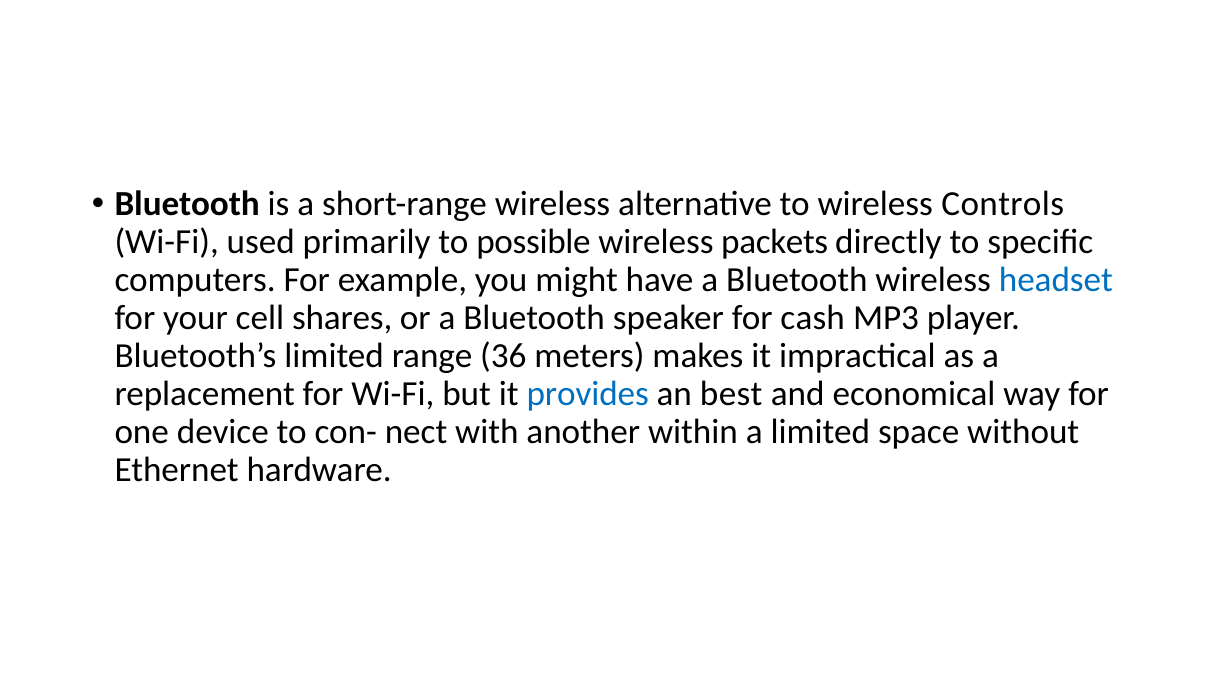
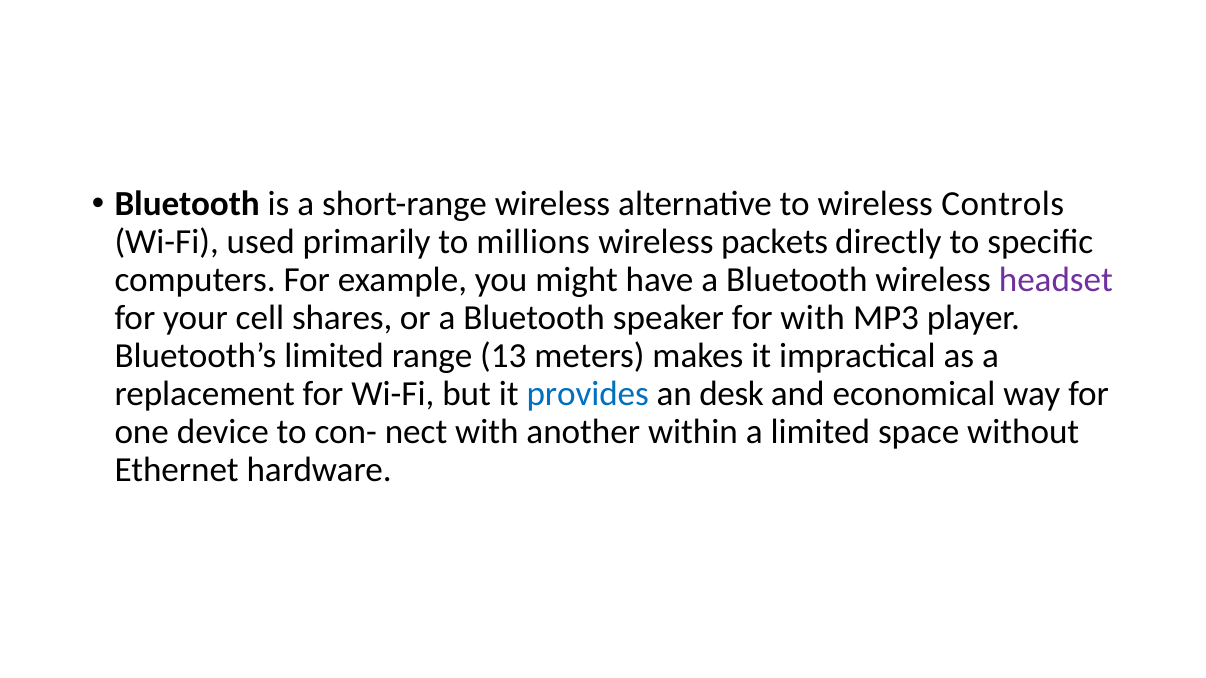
possible: possible -> millions (533, 242)
headset colour: blue -> purple (1056, 280)
for cash: cash -> with (813, 318)
36: 36 -> 13 (503, 356)
best: best -> desk (732, 394)
